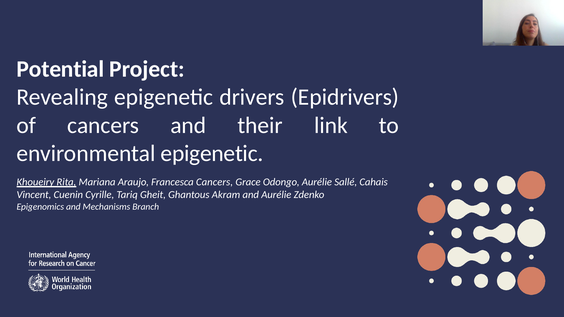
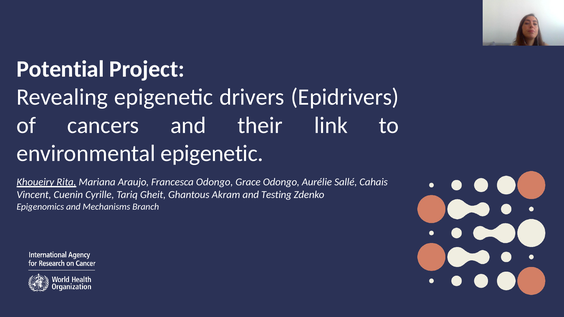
Francesca Cancers: Cancers -> Odongo (215, 182)
and Aurélie: Aurélie -> Testing (276, 195)
